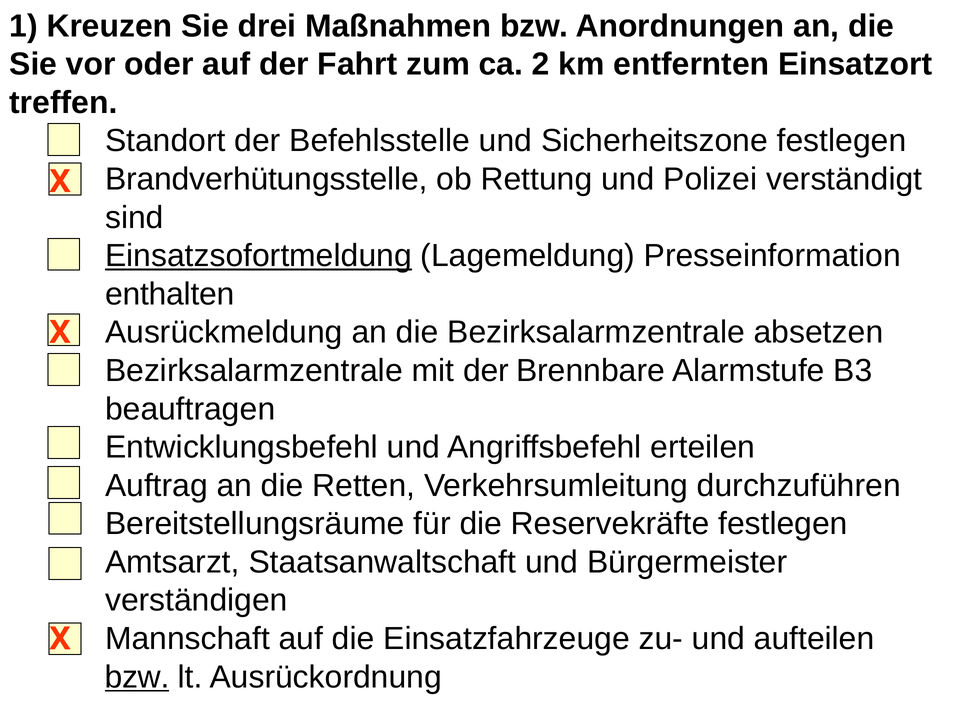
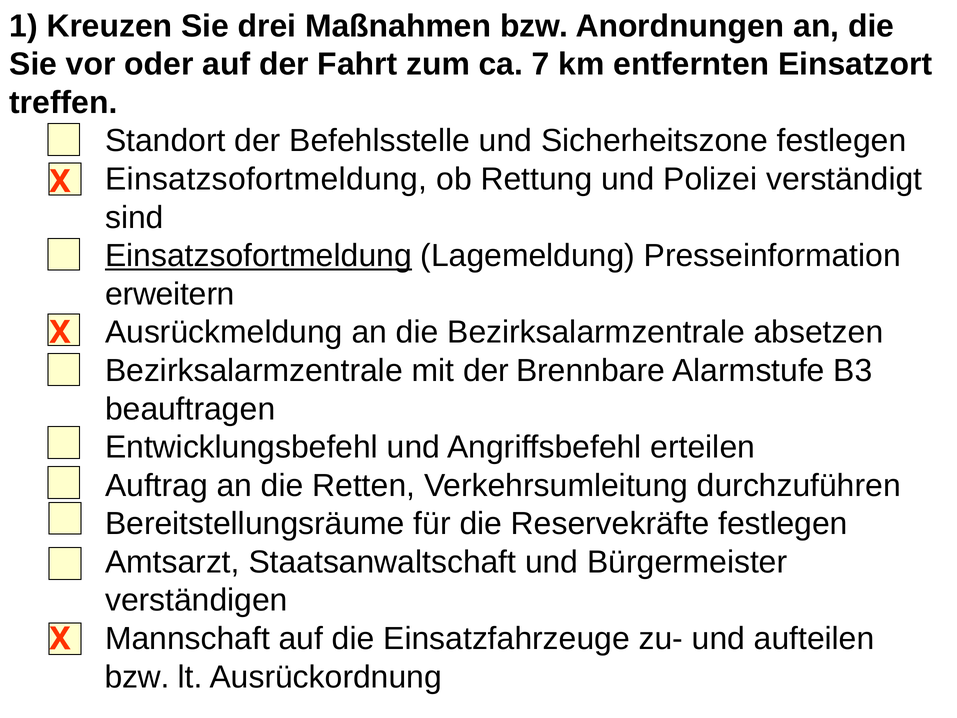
2: 2 -> 7 (541, 64)
Brandverhütungsstelle: Brandverhütungsstelle -> Einsatzsofortmeldung (266, 179)
enthalten: enthalten -> erweitern (170, 294)
bzw underline: present -> none (137, 677)
